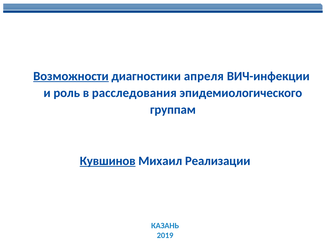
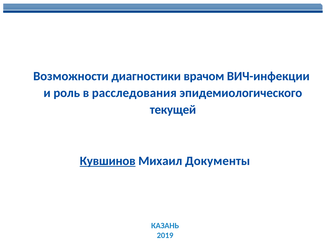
Возможности underline: present -> none (71, 76)
апреля: апреля -> врачом (204, 76)
группам: группам -> текущей (173, 109)
Реализации: Реализации -> Документы (218, 161)
